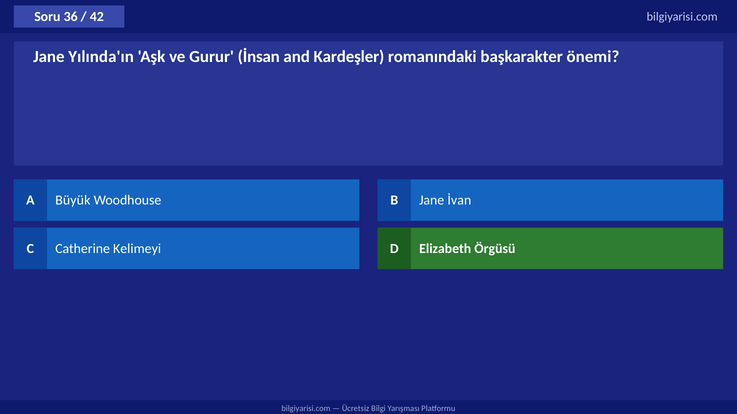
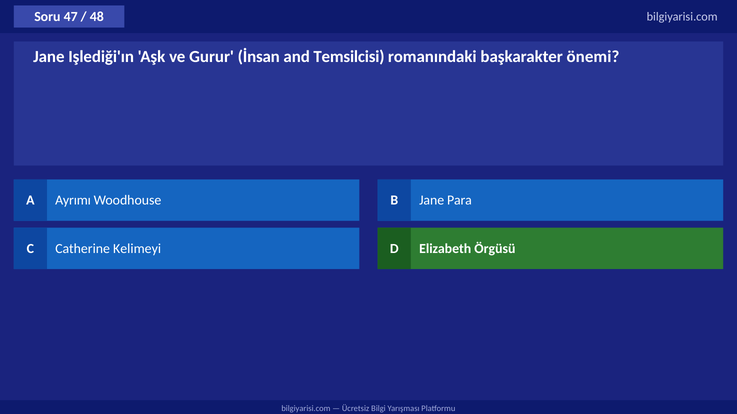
36: 36 -> 47 (71, 17)
42: 42 -> 48 (97, 17)
Yılında'ın: Yılında'ın -> Işlediği'ın (101, 57)
Kardeşler: Kardeşler -> Temsilcisi (349, 57)
Büyük: Büyük -> Ayrımı (73, 201)
İvan: İvan -> Para (459, 201)
